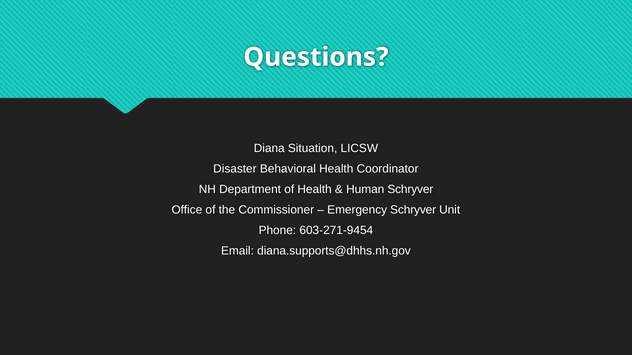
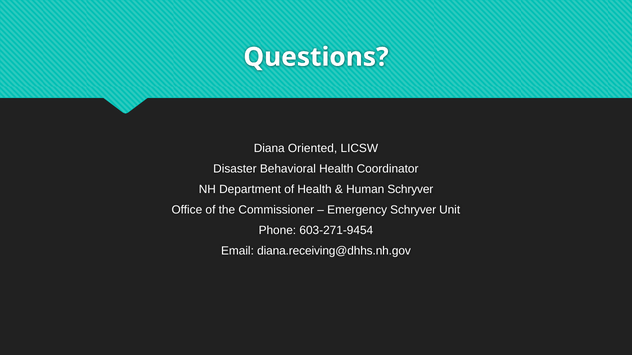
Situation: Situation -> Oriented (313, 149)
diana.supports@dhhs.nh.gov: diana.supports@dhhs.nh.gov -> diana.receiving@dhhs.nh.gov (334, 251)
